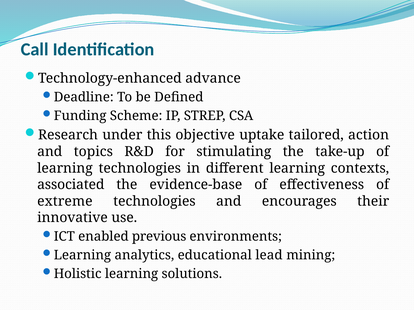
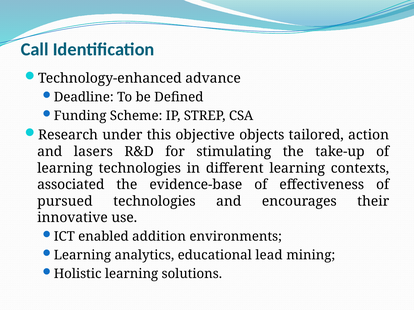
uptake: uptake -> objects (262, 135)
topics: topics -> lasers (93, 152)
extreme: extreme -> pursued (65, 202)
previous: previous -> addition (159, 237)
